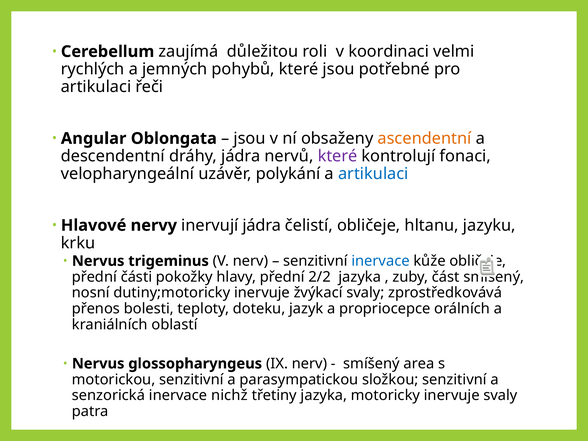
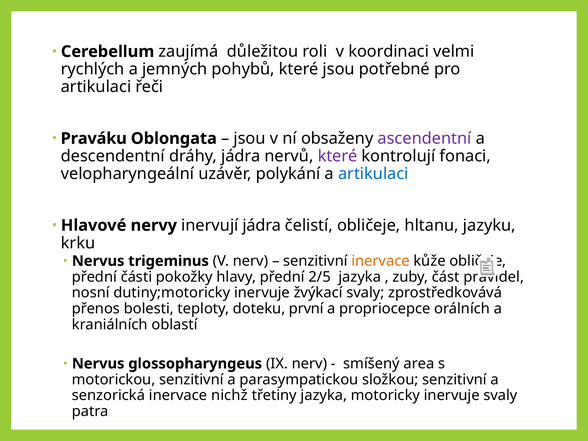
Angular: Angular -> Praváku (94, 138)
ascendentní colour: orange -> purple (425, 138)
inervace colour: blue -> orange (381, 261)
2/2: 2/2 -> 2/5 (320, 277)
část smíšený: smíšený -> pravidel (494, 277)
jazyk: jazyk -> první (306, 309)
